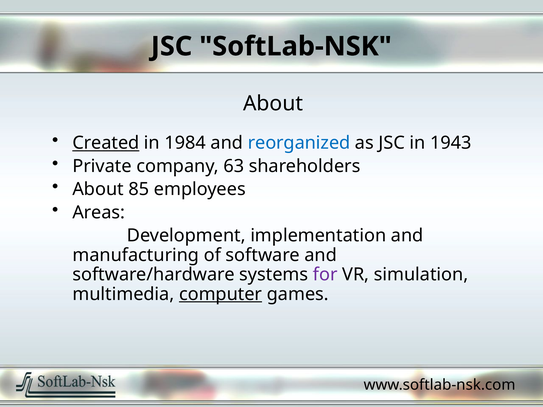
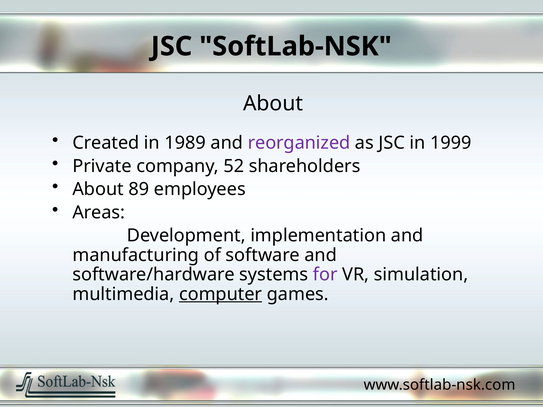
Created underline: present -> none (106, 143)
1984: 1984 -> 1989 (185, 143)
reorganized colour: blue -> purple (299, 143)
1943: 1943 -> 1999 (451, 143)
63: 63 -> 52 (234, 166)
85: 85 -> 89 (139, 189)
